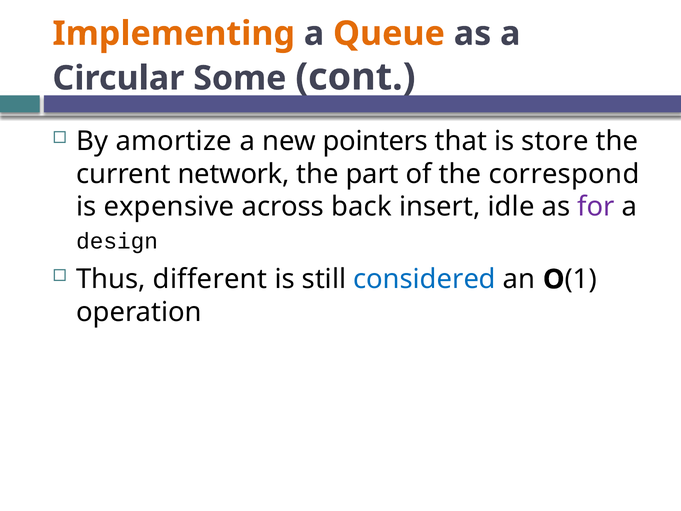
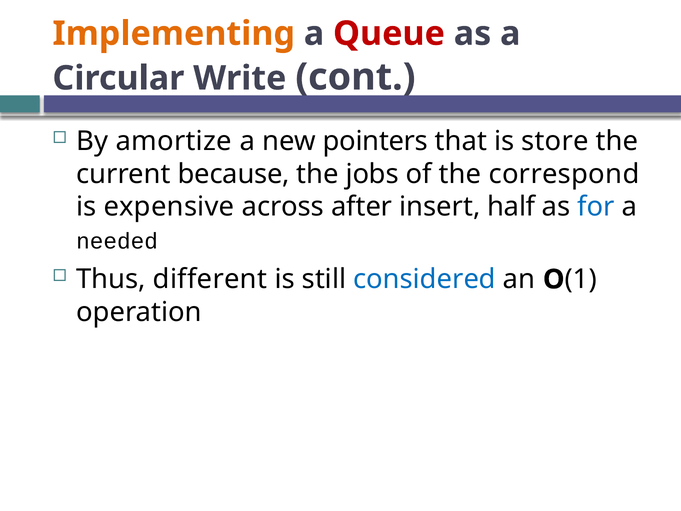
Queue colour: orange -> red (389, 34)
Some: Some -> Write (240, 78)
network: network -> because (234, 174)
part: part -> jobs (372, 174)
back: back -> after (362, 207)
idle: idle -> half (511, 207)
for colour: purple -> blue (596, 207)
design: design -> needed (117, 241)
